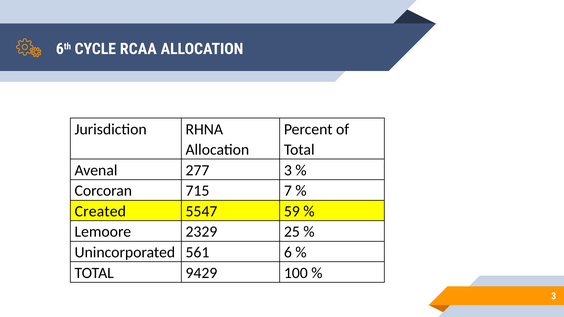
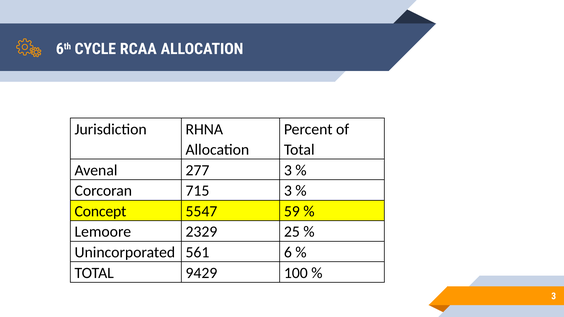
715 7: 7 -> 3 (288, 191)
Created: Created -> Concept (100, 211)
